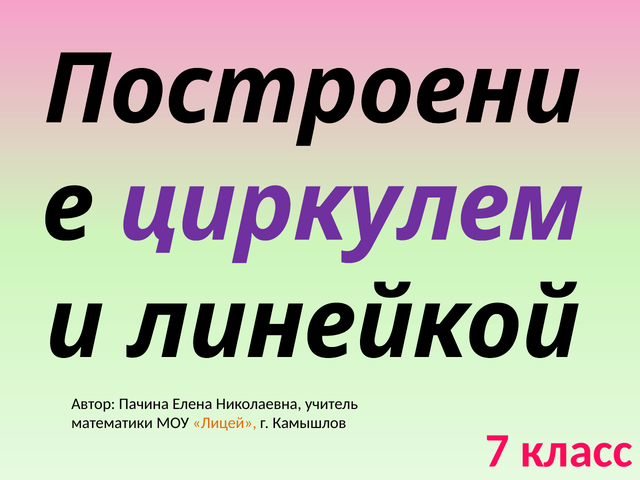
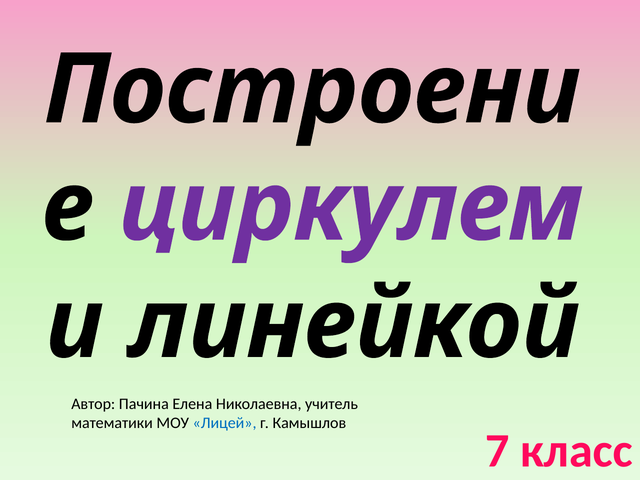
Лицей colour: orange -> blue (225, 423)
